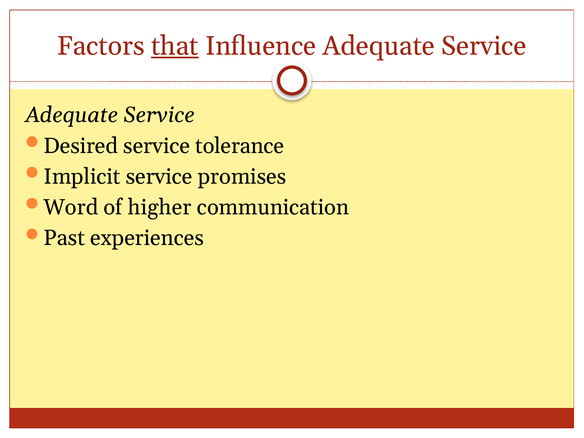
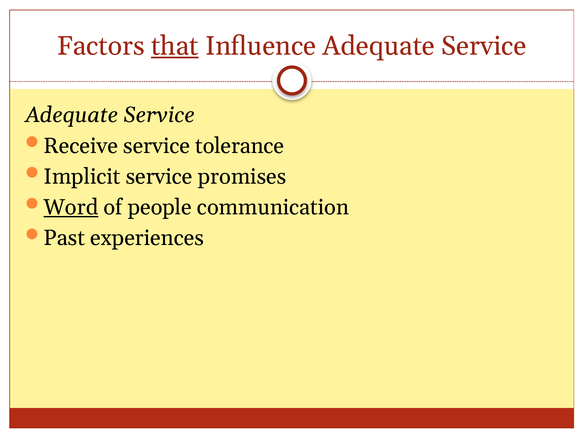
Desired: Desired -> Receive (81, 146)
Word underline: none -> present (71, 207)
higher: higher -> people (160, 207)
